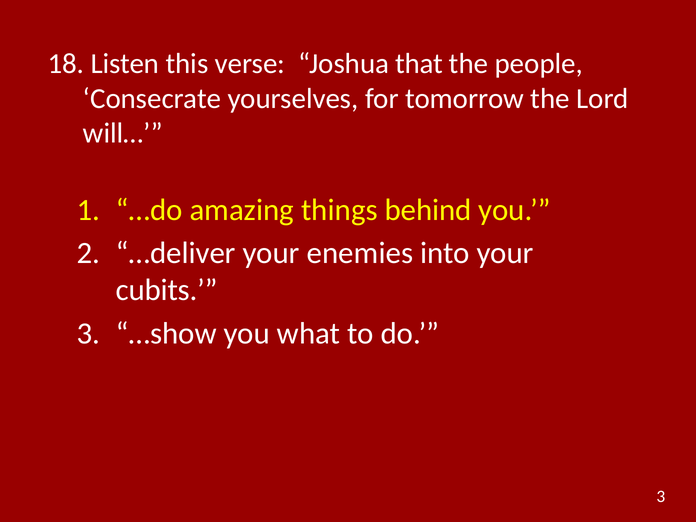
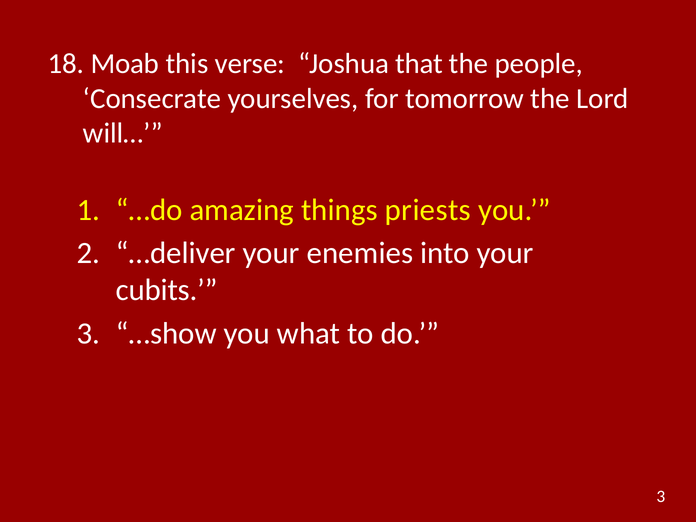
Listen: Listen -> Moab (125, 64)
behind: behind -> priests (428, 210)
